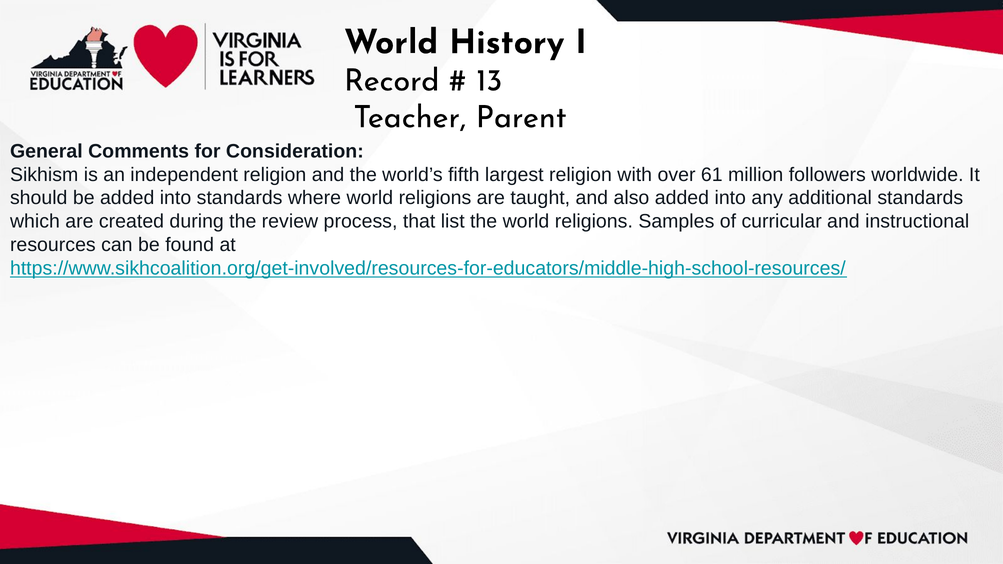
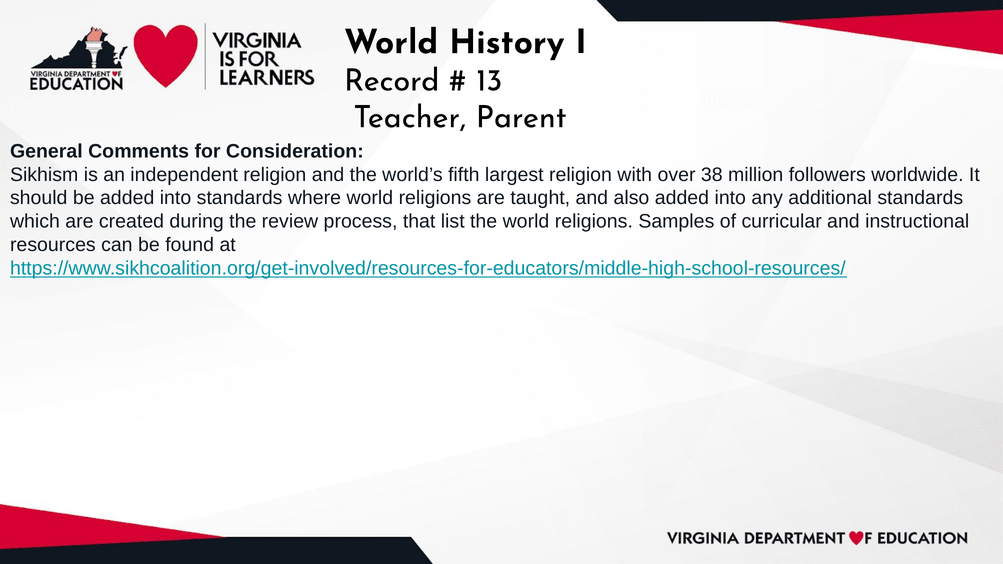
61: 61 -> 38 (712, 175)
